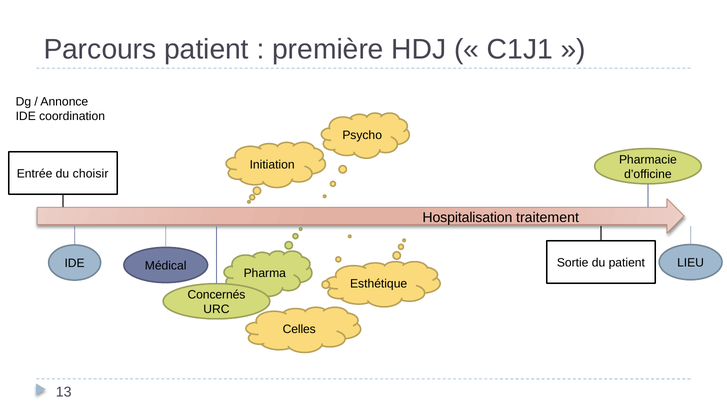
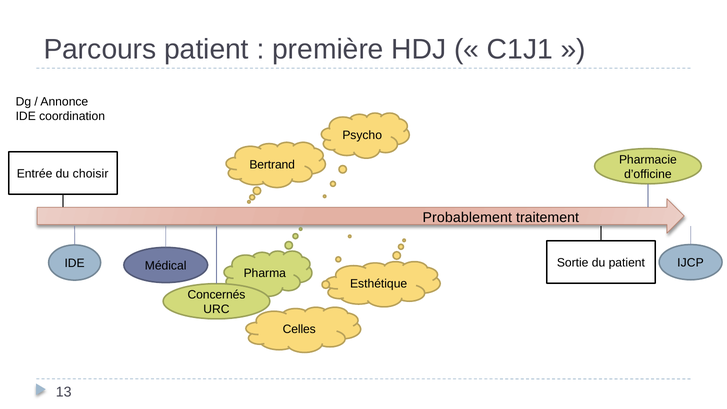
Initiation: Initiation -> Bertrand (272, 165)
Hospitalisation: Hospitalisation -> Probablement (467, 217)
LIEU: LIEU -> IJCP (690, 263)
